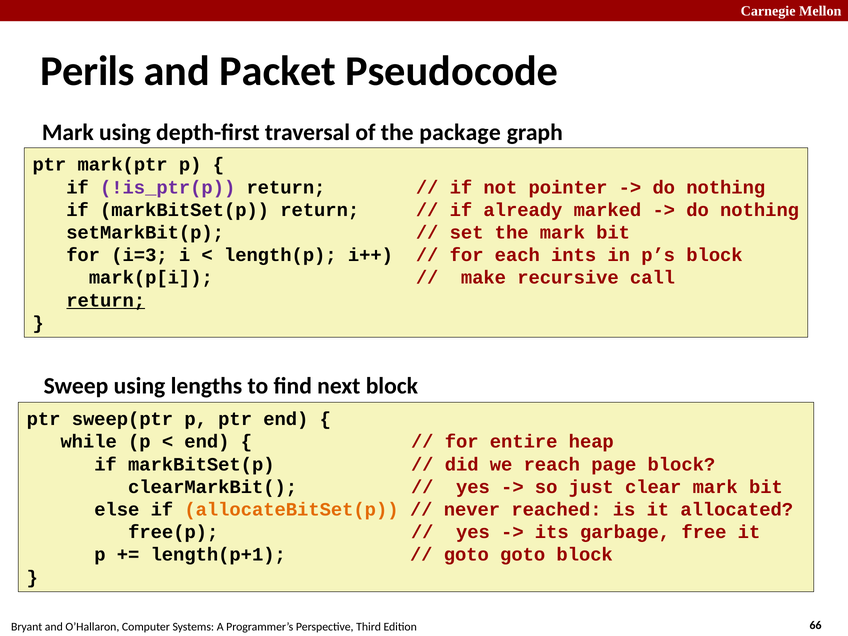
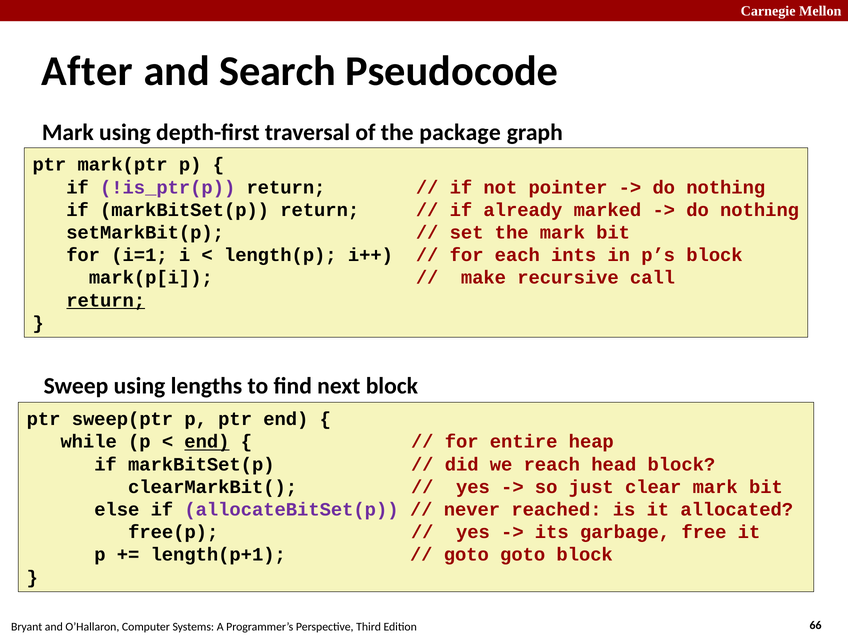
Perils: Perils -> After (87, 71)
Packet: Packet -> Search (278, 71)
i=3: i=3 -> i=1 (140, 255)
end underline: none -> present (207, 442)
page: page -> head (614, 464)
allocateBitSet(p colour: orange -> purple (291, 510)
